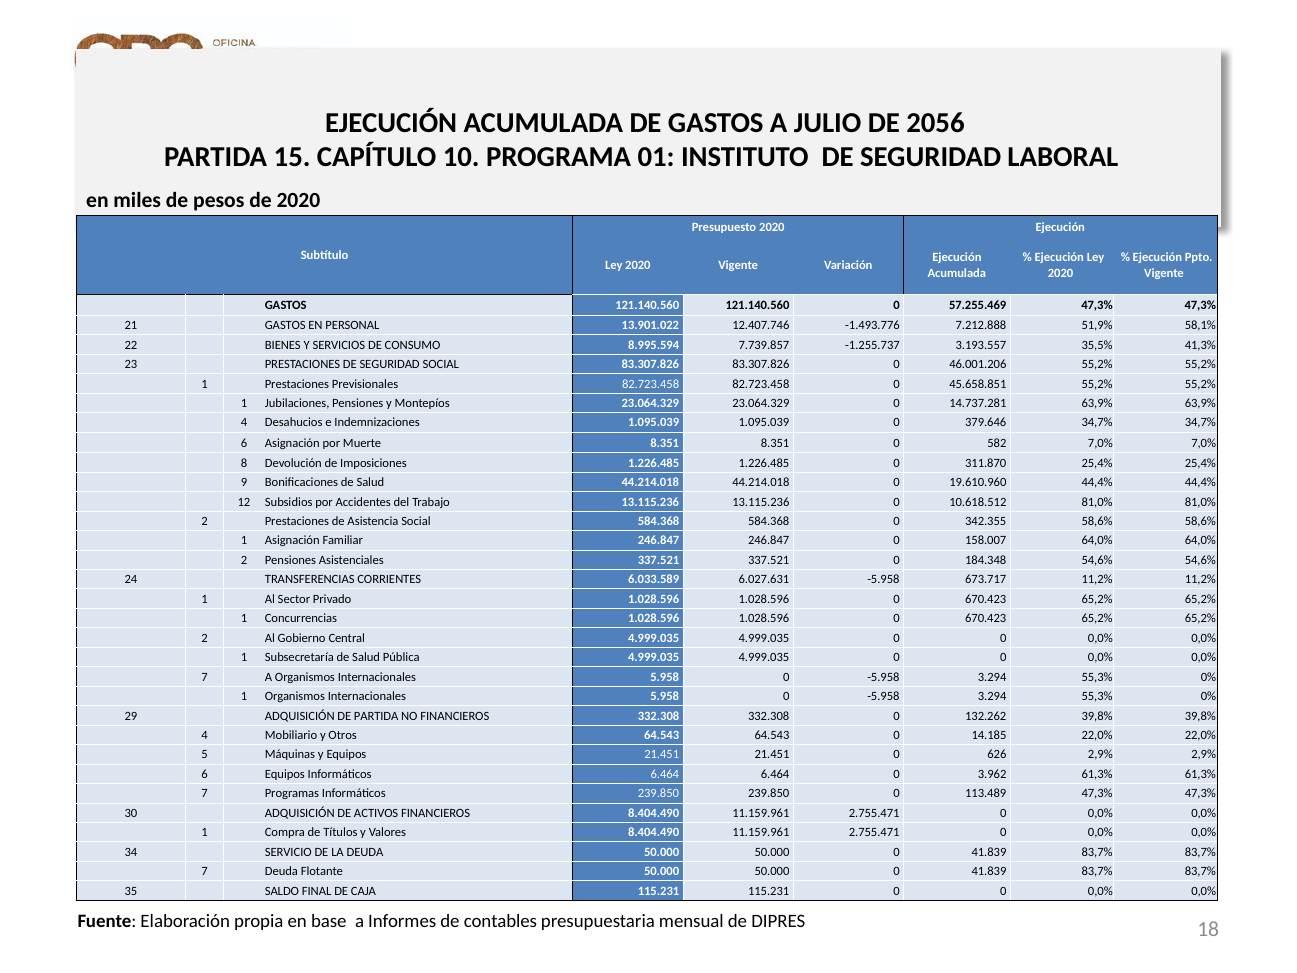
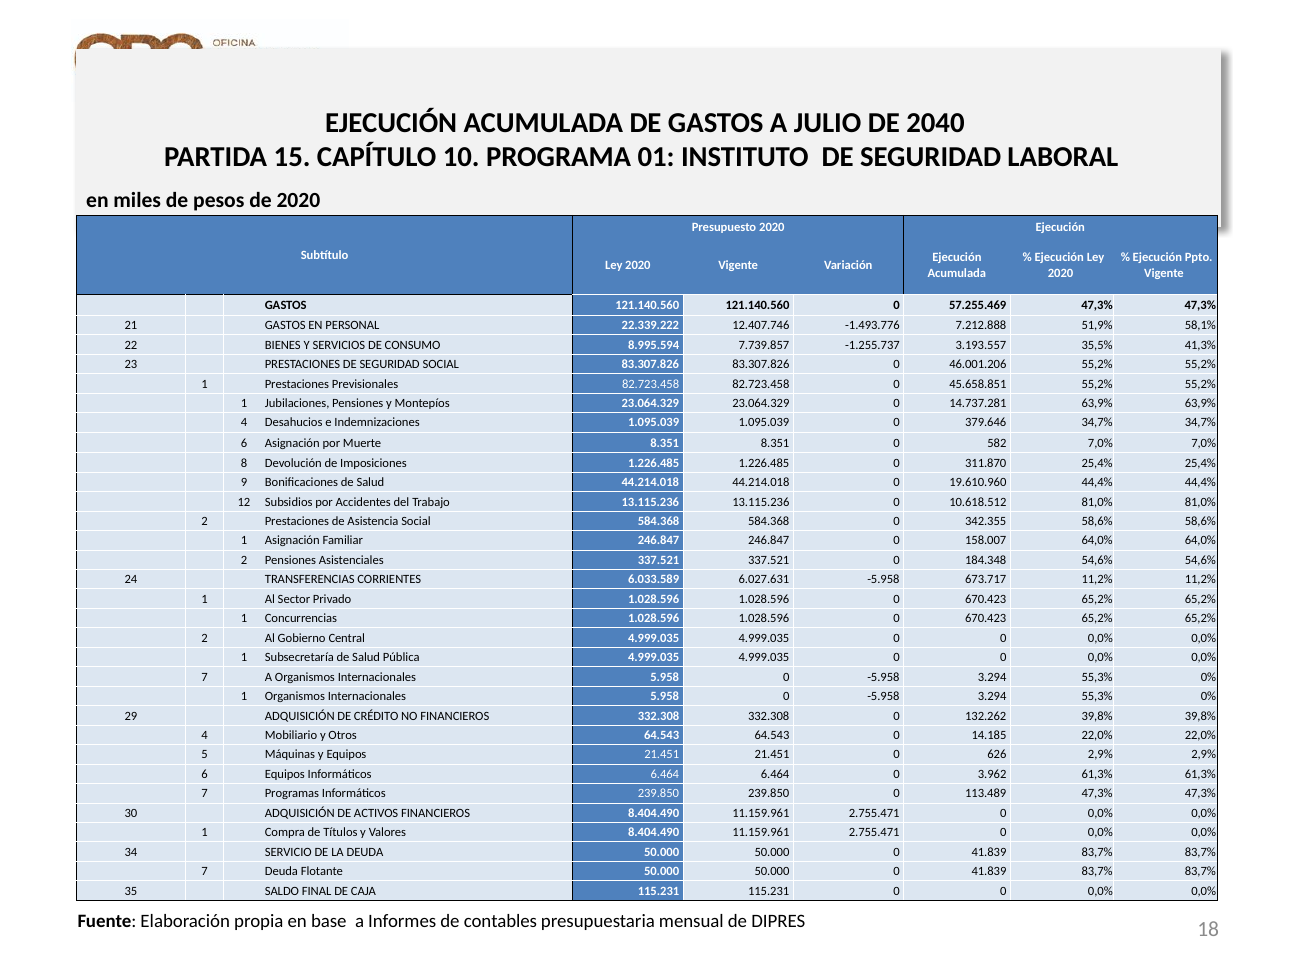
2056: 2056 -> 2040 (935, 123)
13.901.022: 13.901.022 -> 22.339.222 (650, 325)
DE PARTIDA: PARTIDA -> CRÉDITO (376, 716)
